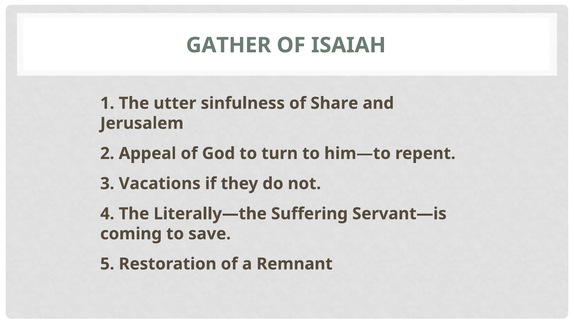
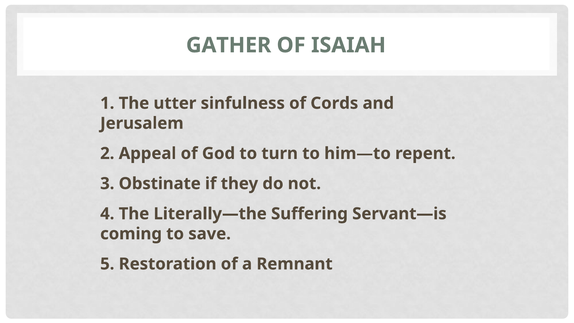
Share: Share -> Cords (334, 103)
Vacations: Vacations -> Obstinate (160, 184)
